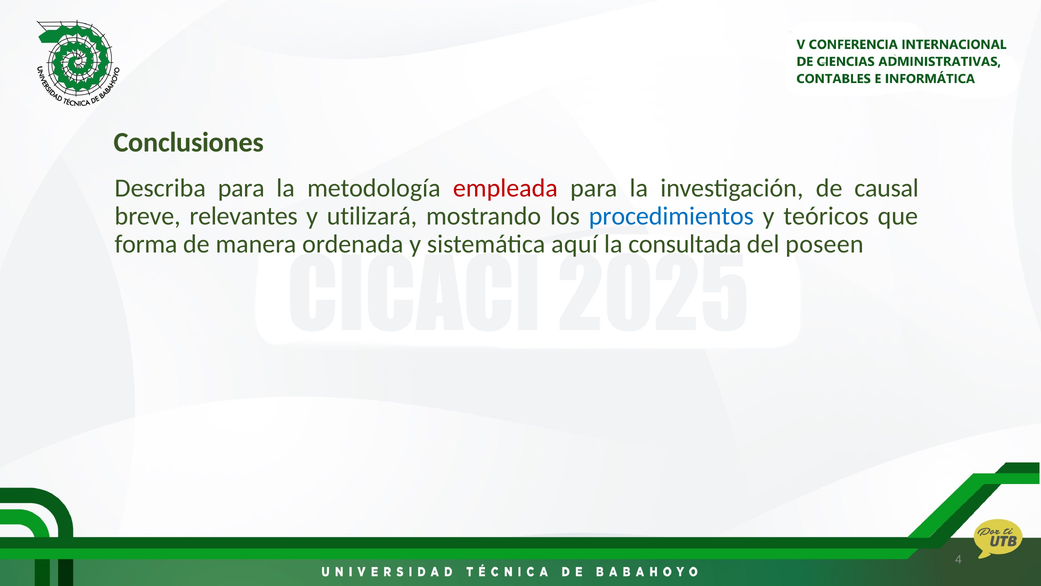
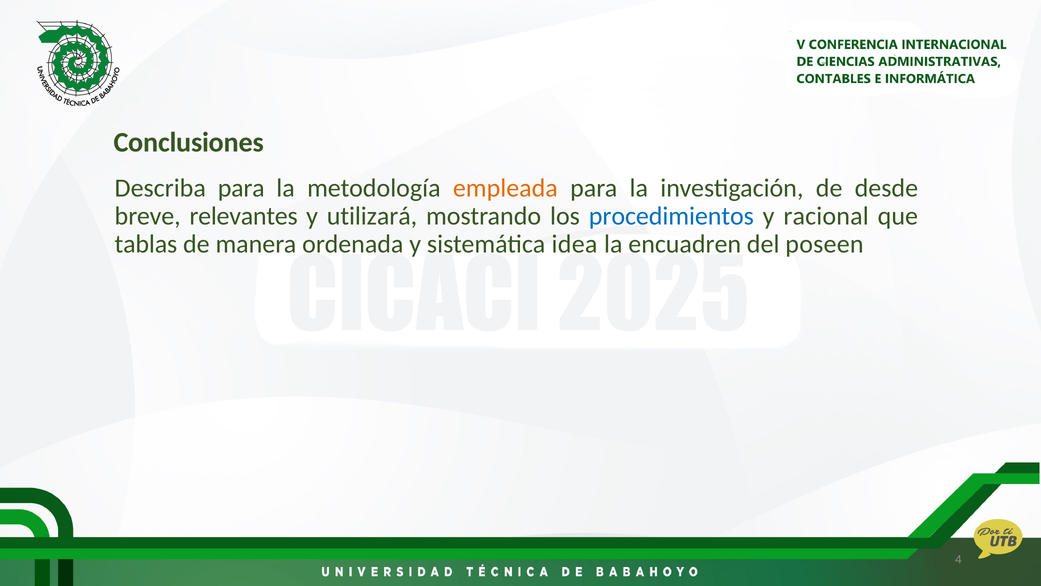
empleada colour: red -> orange (505, 188)
causal: causal -> desde (886, 188)
teóricos: teóricos -> racional (826, 216)
forma: forma -> tablas (146, 244)
aquí: aquí -> idea (575, 244)
consultada: consultada -> encuadren (685, 244)
